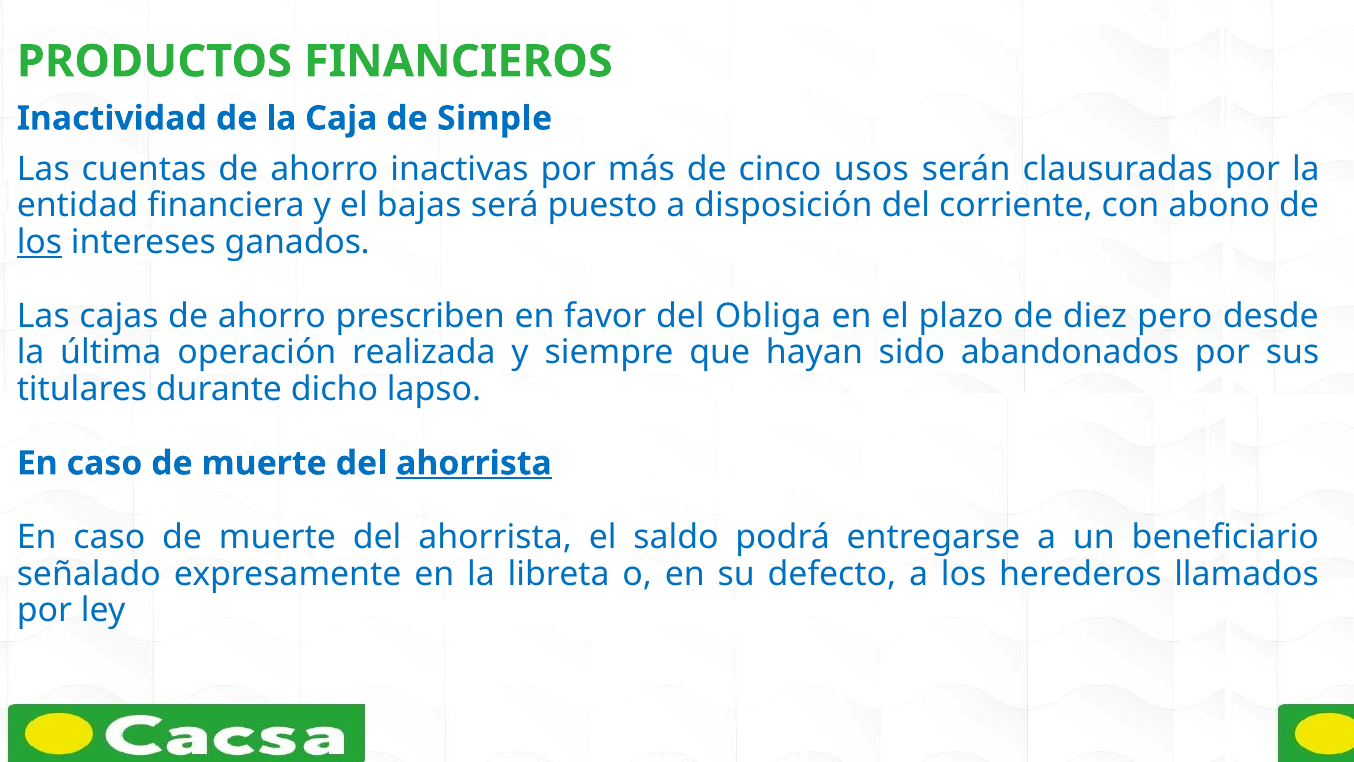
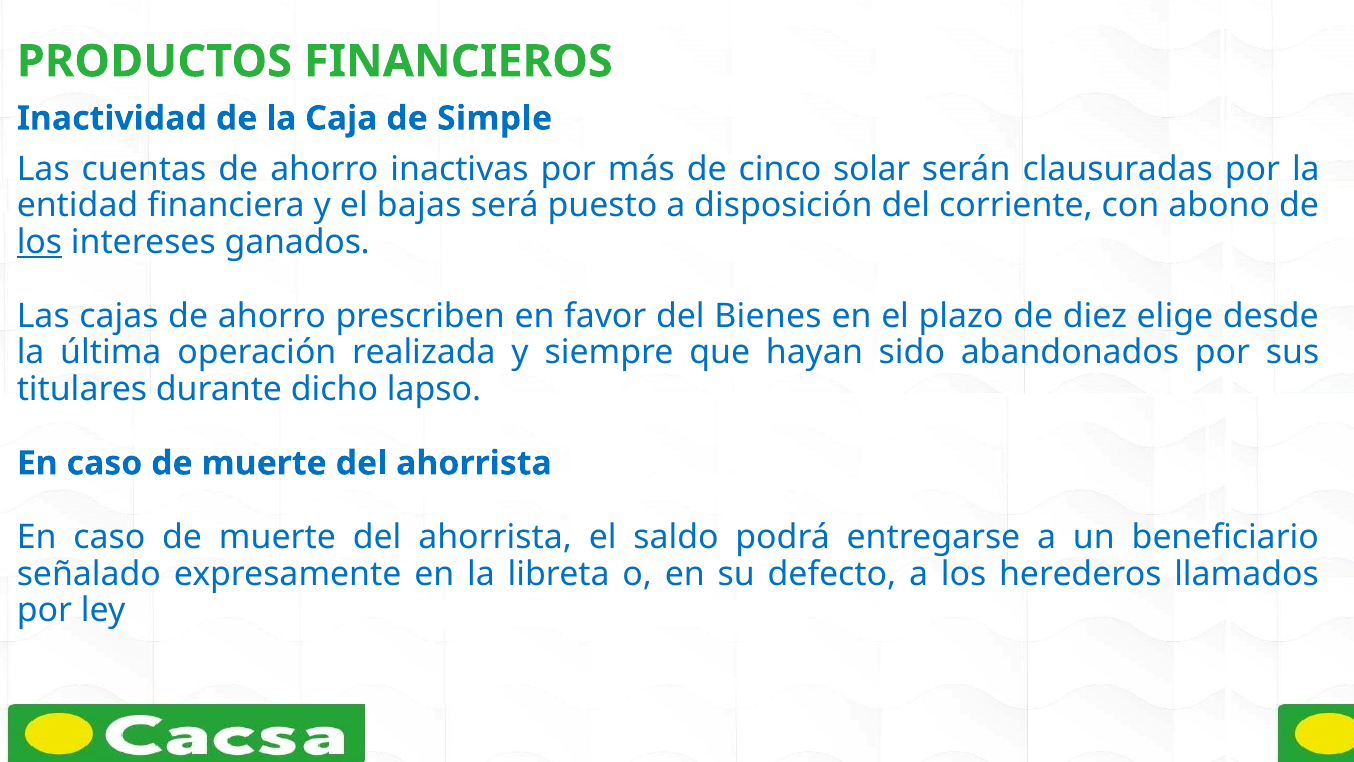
usos: usos -> solar (872, 169)
Obliga: Obliga -> Bienes (768, 316)
pero: pero -> elige (1175, 316)
ahorrista underline: present -> none (474, 463)
